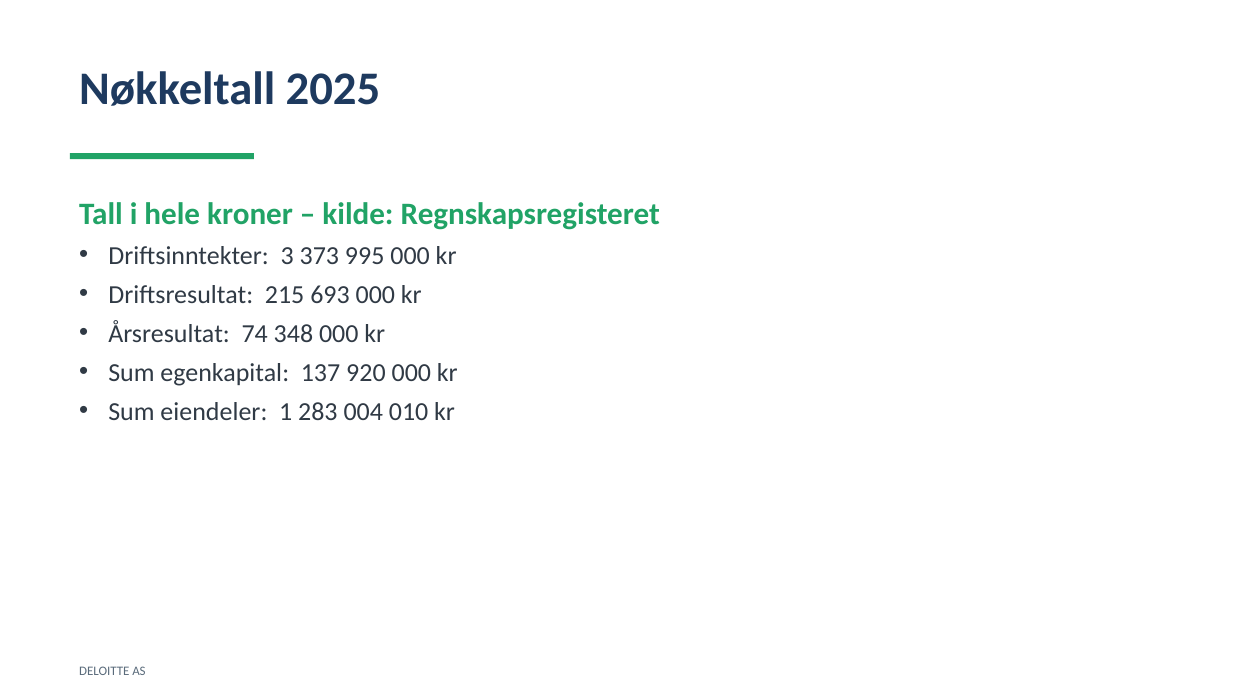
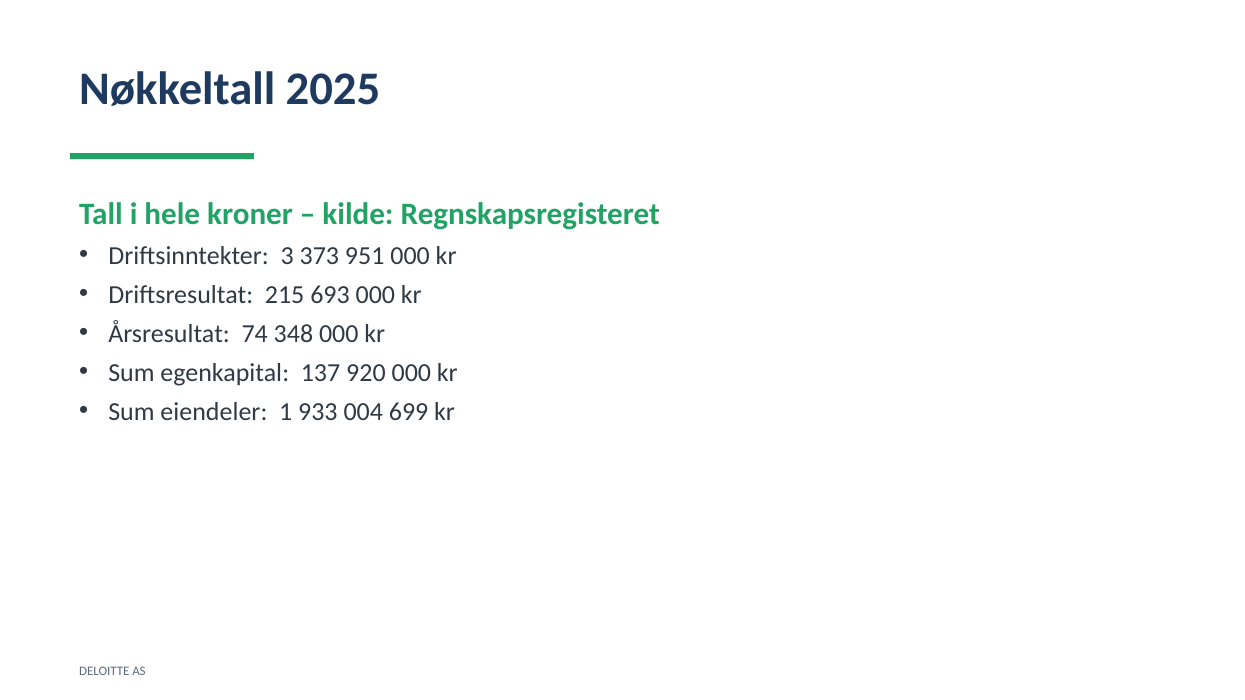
995: 995 -> 951 (365, 256)
283: 283 -> 933 (318, 412)
010: 010 -> 699 (409, 412)
